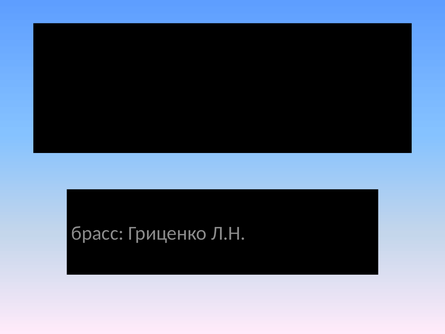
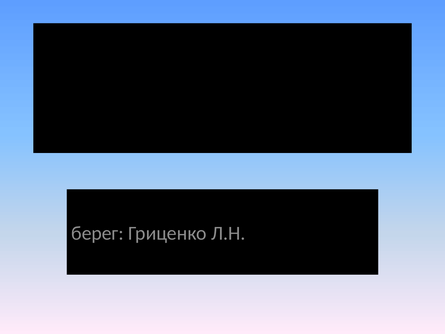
брасс: брасс -> берег (97, 233)
